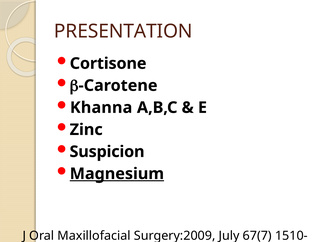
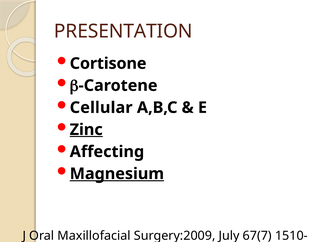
Khanna: Khanna -> Cellular (101, 108)
Zinc underline: none -> present (86, 130)
Suspicion: Suspicion -> Affecting (107, 152)
